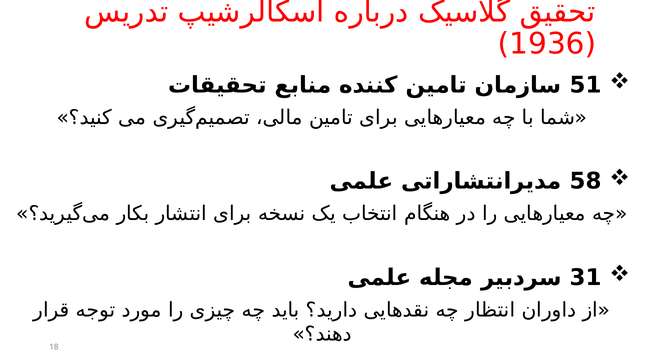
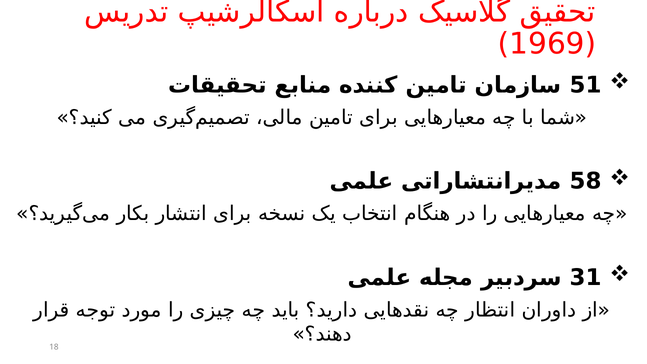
1936: 1936 -> 1969 (547, 44)
